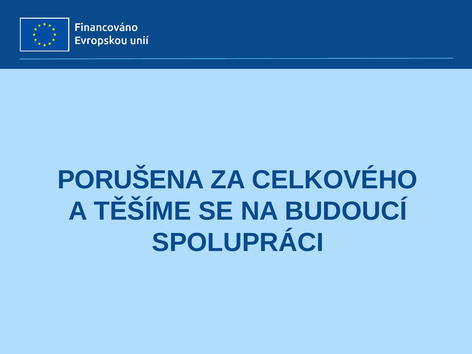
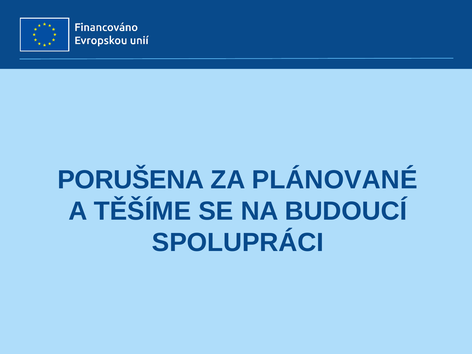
CELKOVÉHO: CELKOVÉHO -> PLÁNOVANÉ (335, 180)
